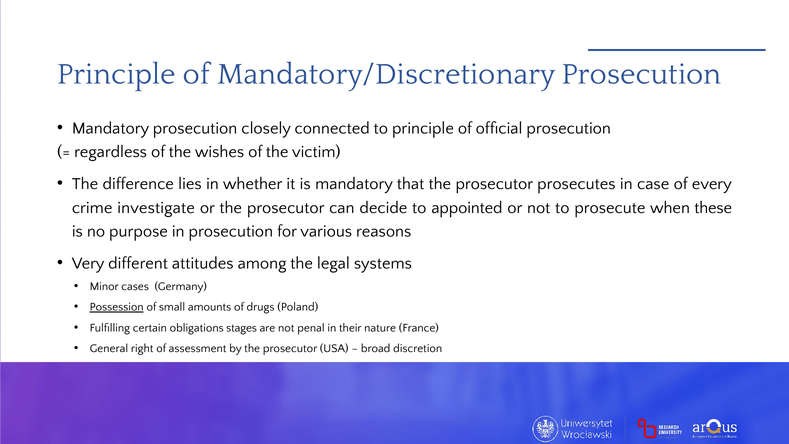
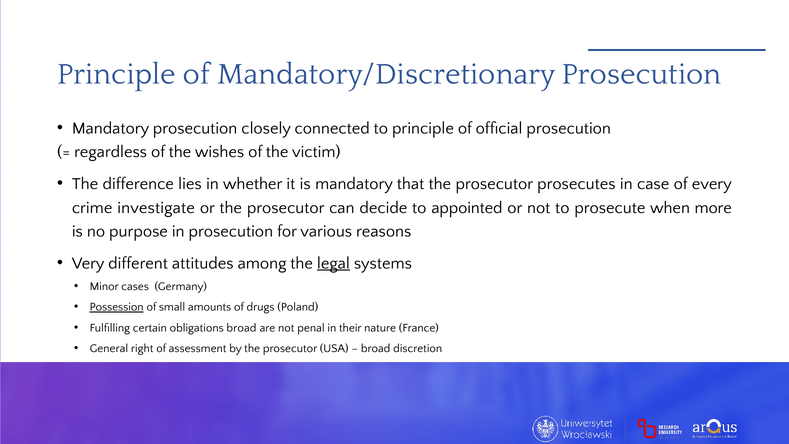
these: these -> more (713, 207)
legal underline: none -> present (333, 263)
obligations stages: stages -> broad (241, 328)
